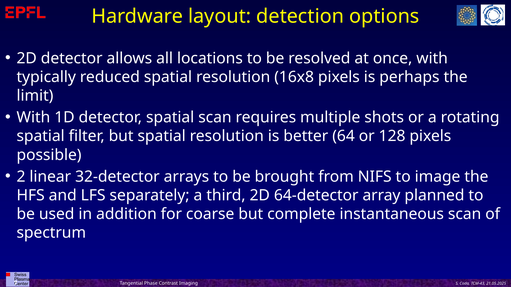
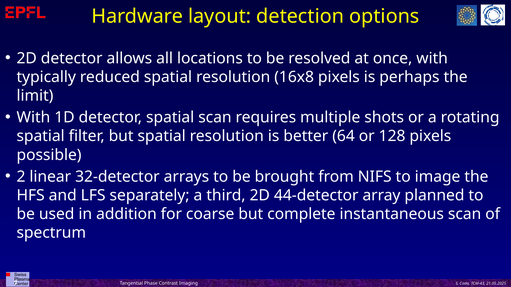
64-detector: 64-detector -> 44-detector (316, 196)
